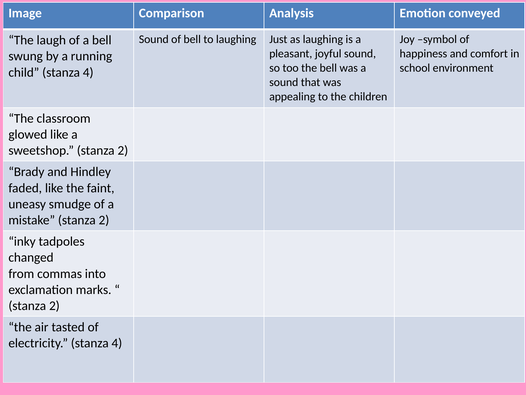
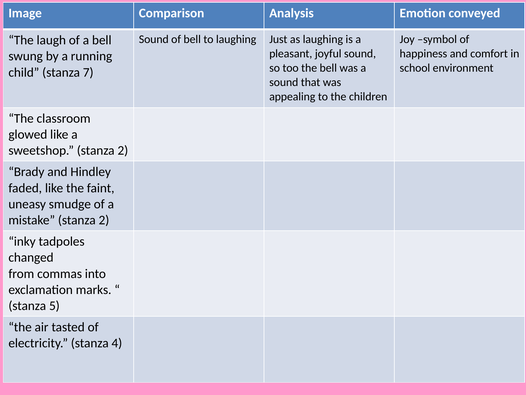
child stanza 4: 4 -> 7 (88, 72)
2: 2 -> 5 (54, 305)
